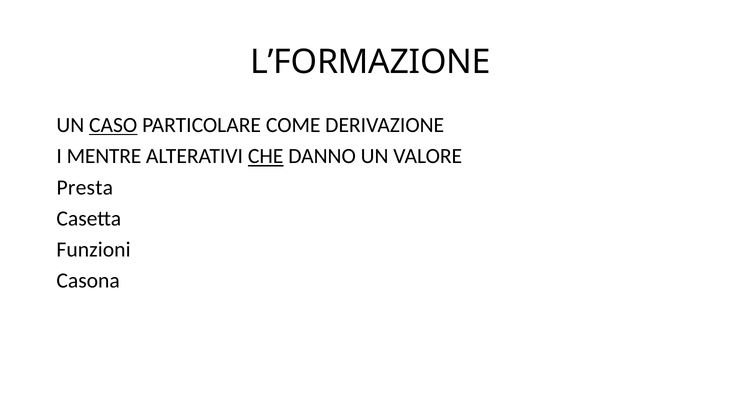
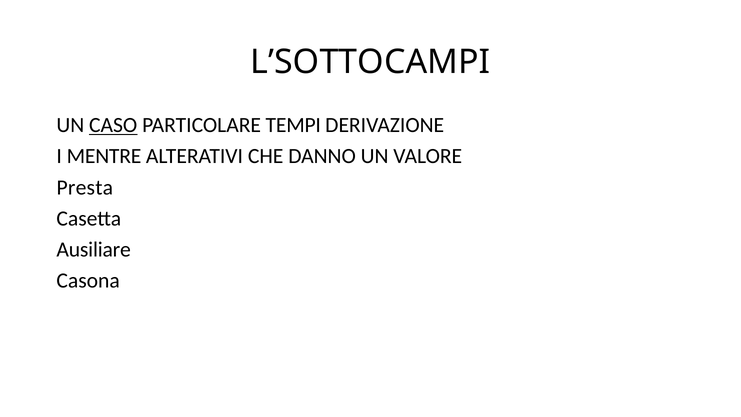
L’FORMAZIONE: L’FORMAZIONE -> L’SOTTOCAMPI (370, 62)
COME: COME -> TEMPI (293, 125)
CHE underline: present -> none (266, 156)
Funzioni: Funzioni -> Ausiliare (94, 249)
